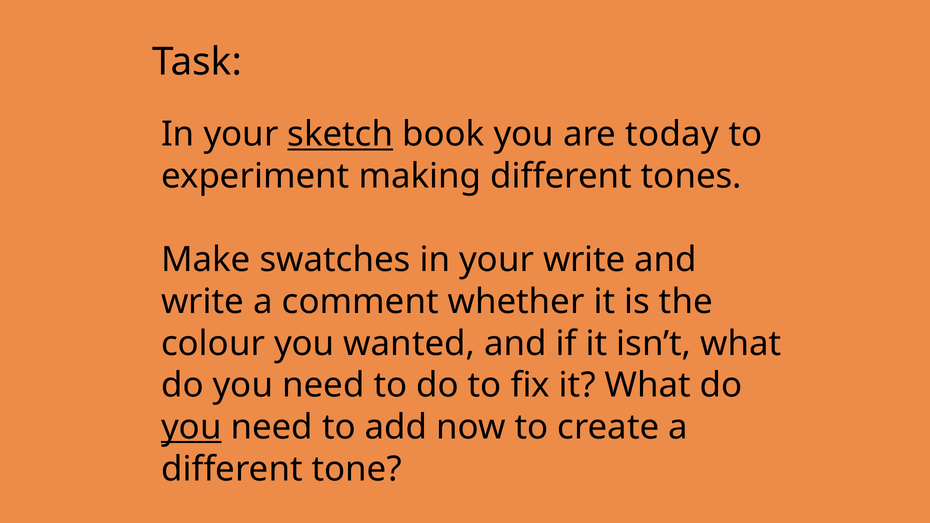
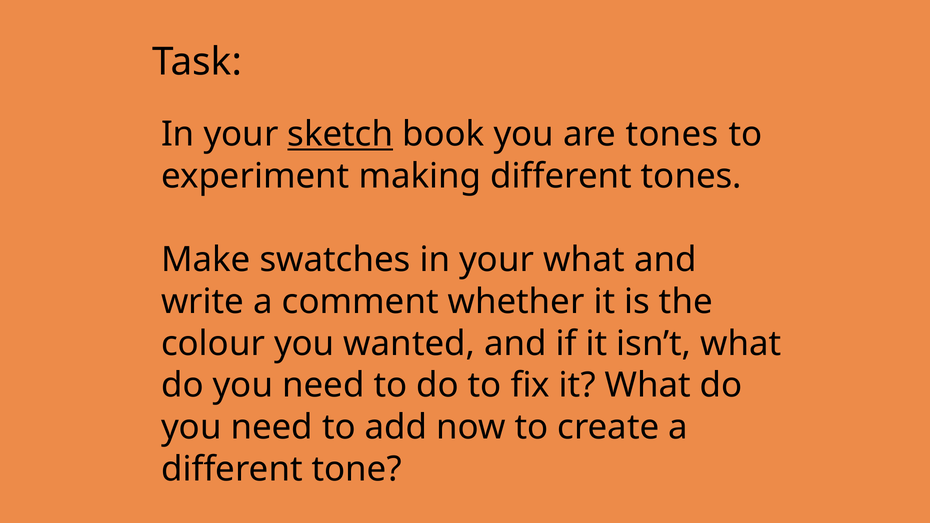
are today: today -> tones (672, 134)
your write: write -> what (584, 260)
you underline: present -> none (191, 427)
